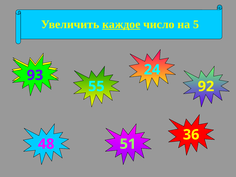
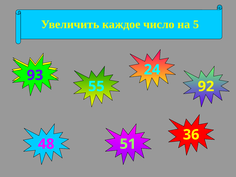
каждое underline: present -> none (121, 24)
